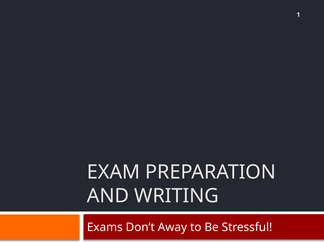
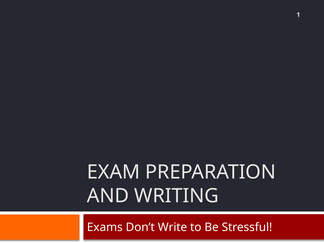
Away: Away -> Write (172, 227)
